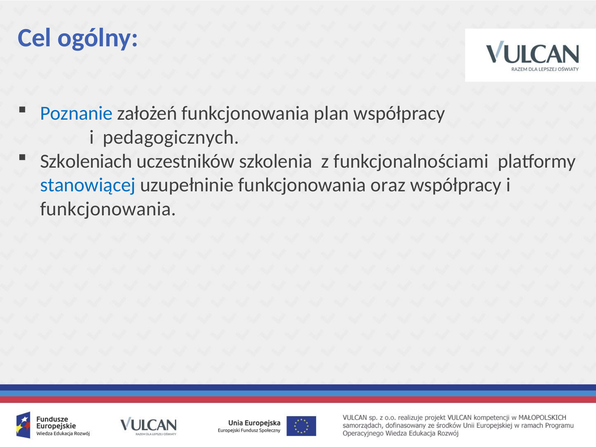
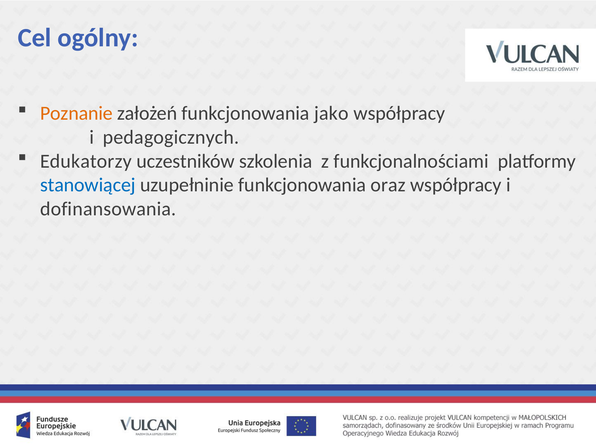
Poznanie colour: blue -> orange (76, 113)
plan: plan -> jako (331, 113)
Szkoleniach: Szkoleniach -> Edukatorzy (86, 161)
funkcjonowania: funkcjonowania -> dofinansowania (108, 209)
